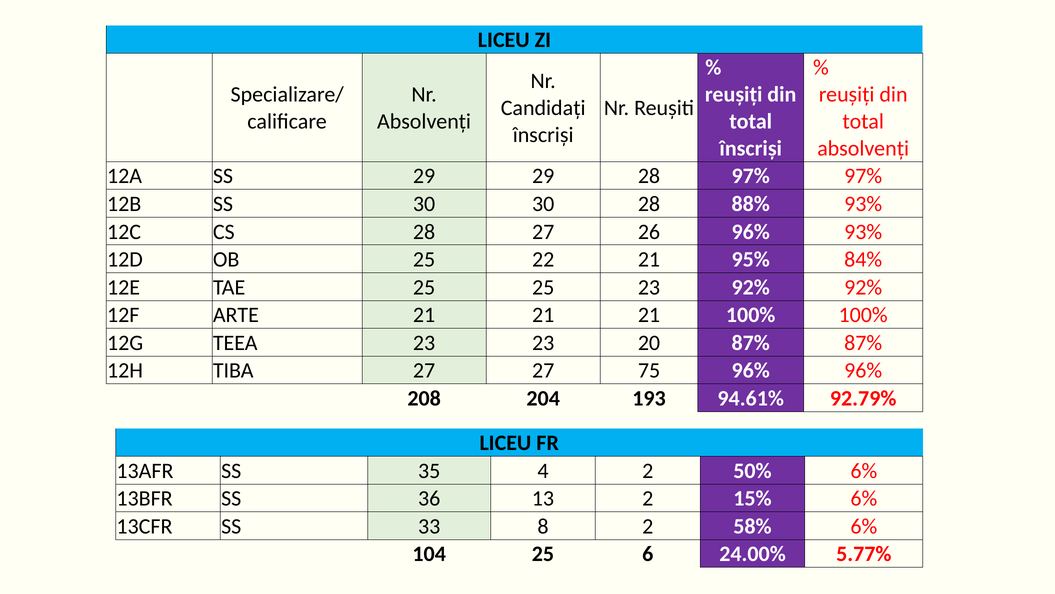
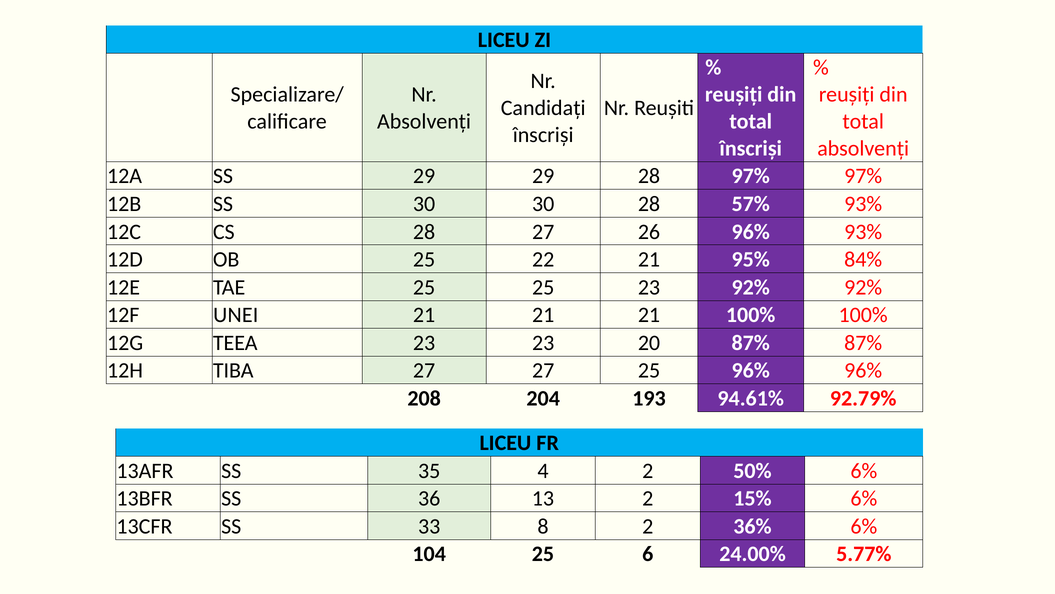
88%: 88% -> 57% (751, 204)
ARTE: ARTE -> UNEI (236, 315)
27 75: 75 -> 25 (649, 370)
58%: 58% -> 36% (752, 526)
